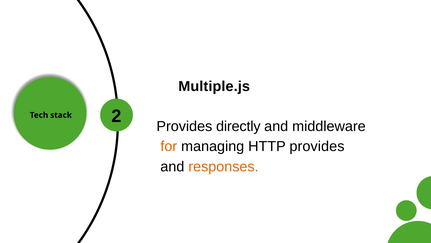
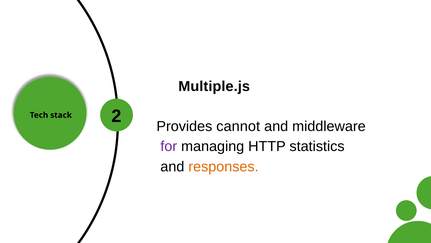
directly: directly -> cannot (238, 126)
for colour: orange -> purple (169, 146)
HTTP provides: provides -> statistics (317, 146)
